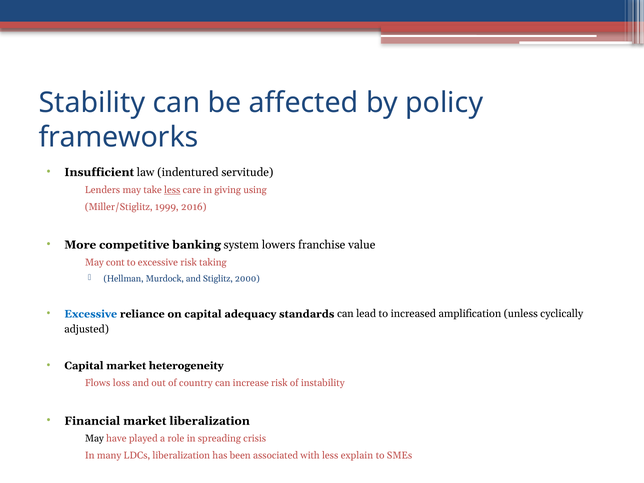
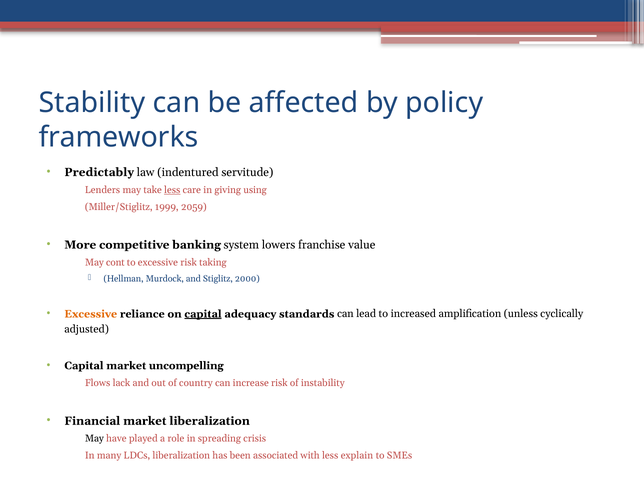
Insufficient: Insufficient -> Predictably (99, 172)
2016: 2016 -> 2059 (194, 207)
Excessive colour: blue -> orange (91, 314)
capital underline: none -> present (203, 314)
heterogeneity: heterogeneity -> uncompelling (186, 366)
loss: loss -> lack (121, 383)
